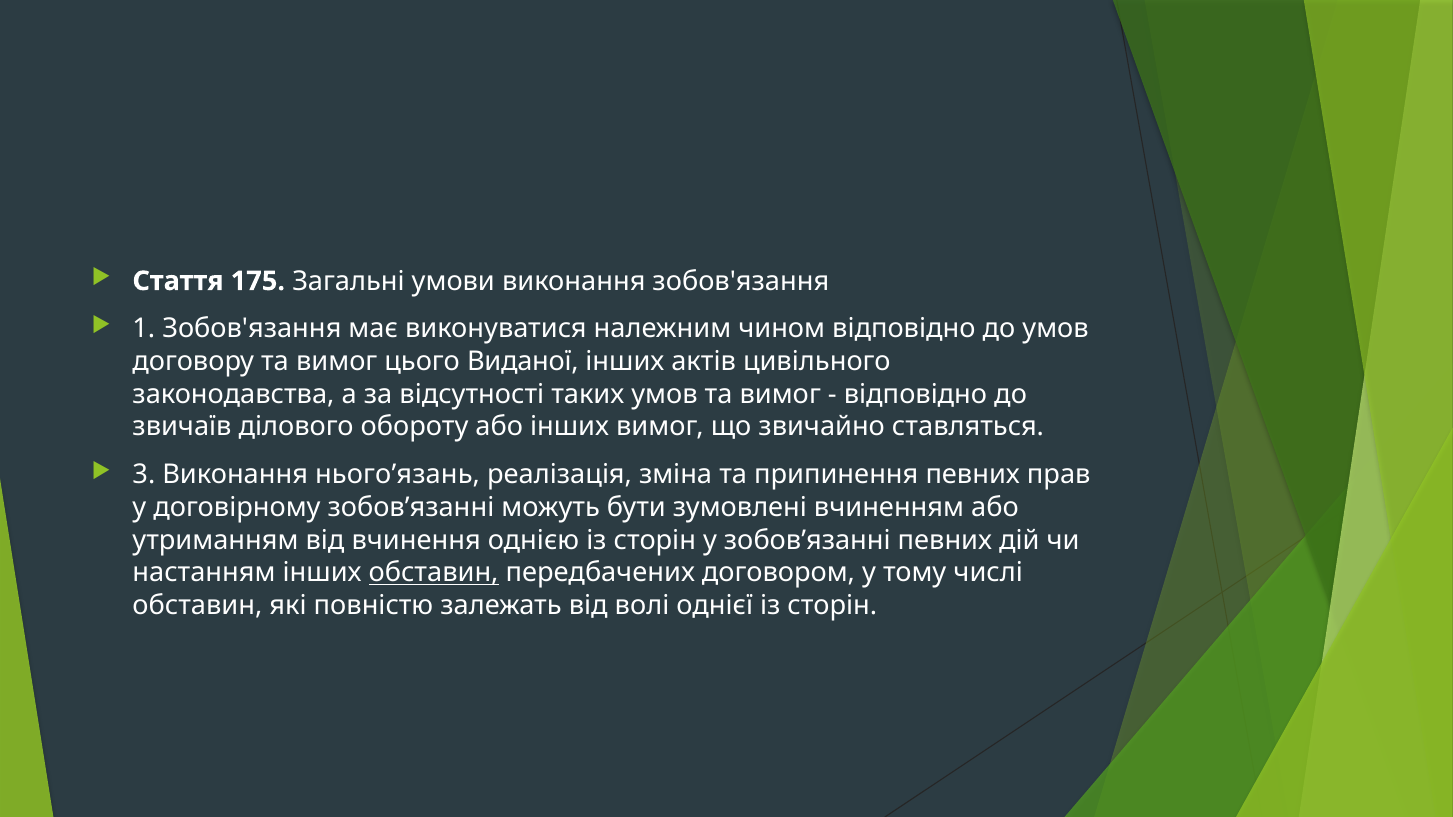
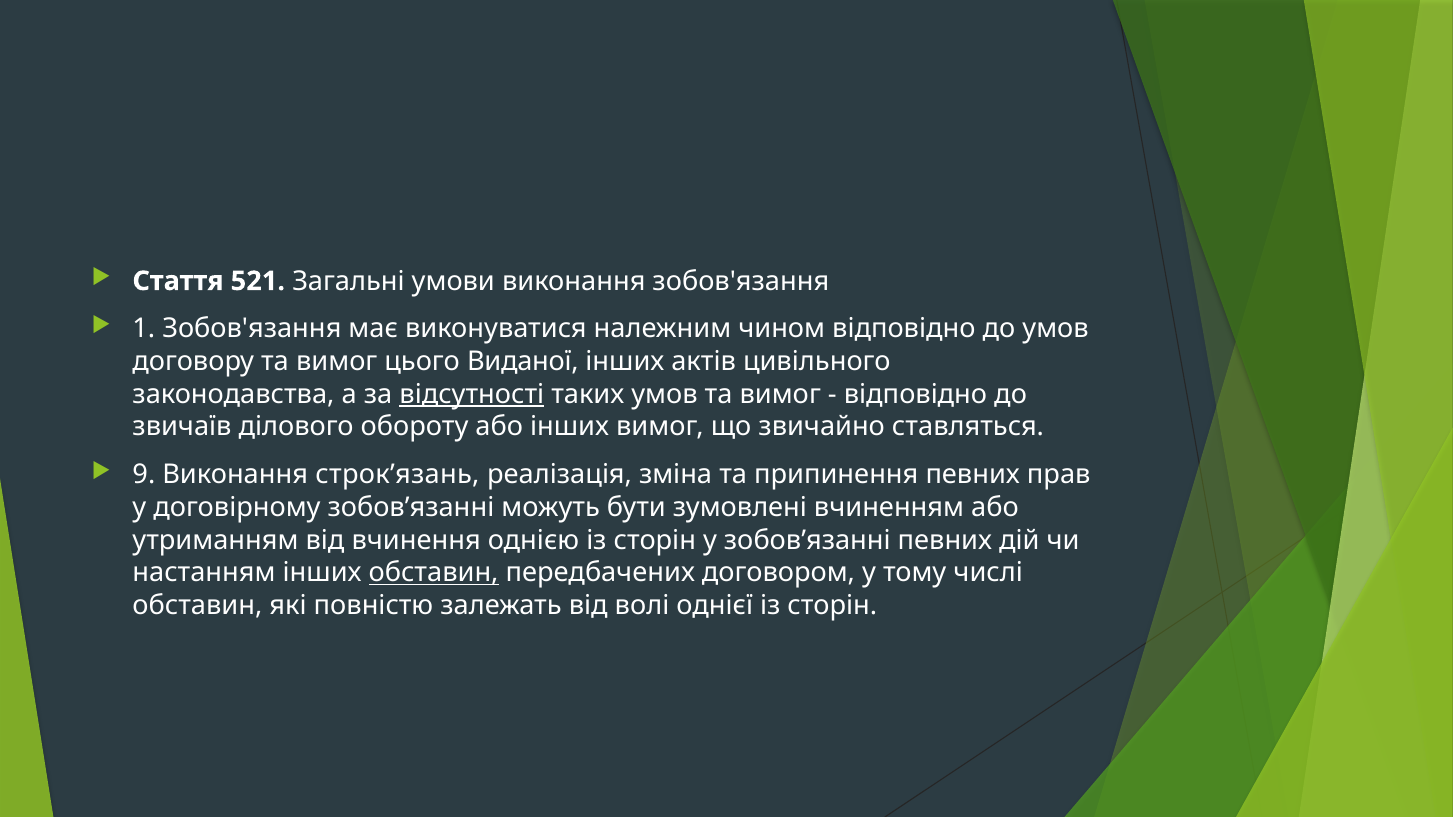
175: 175 -> 521 (258, 281)
відсутності underline: none -> present (472, 394)
3: 3 -> 9 (144, 475)
нього’язань: нього’язань -> строк’язань (397, 475)
